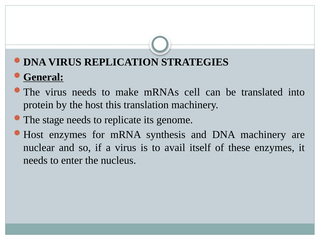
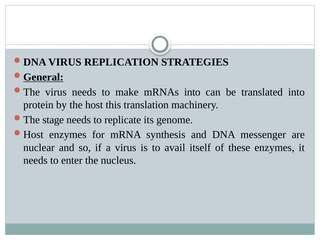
mRNAs cell: cell -> into (192, 92)
DNA machinery: machinery -> messenger (263, 135)
